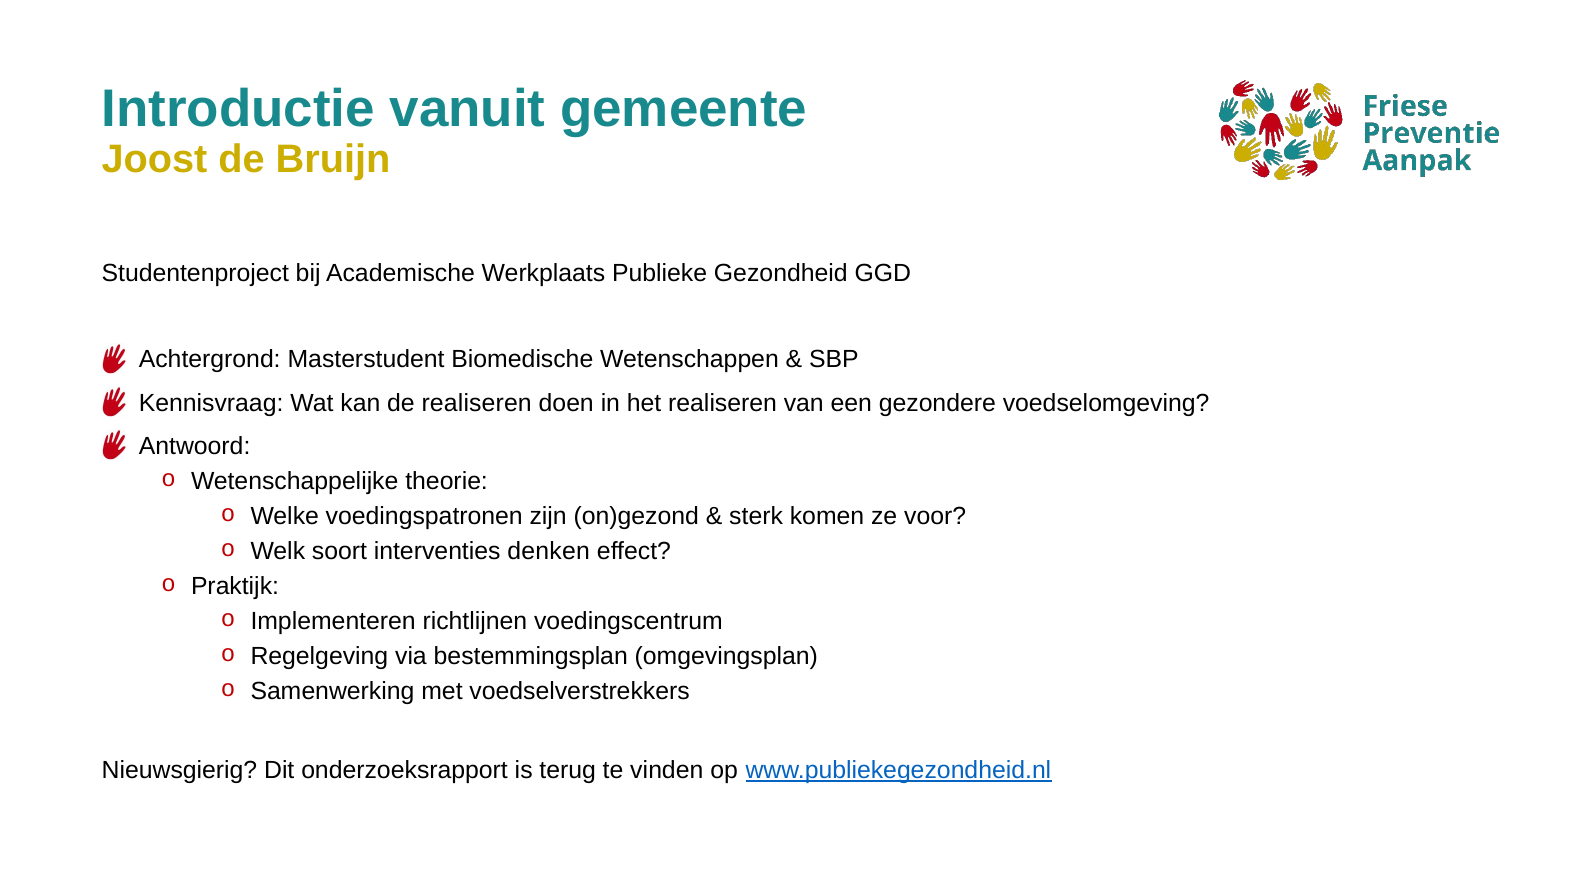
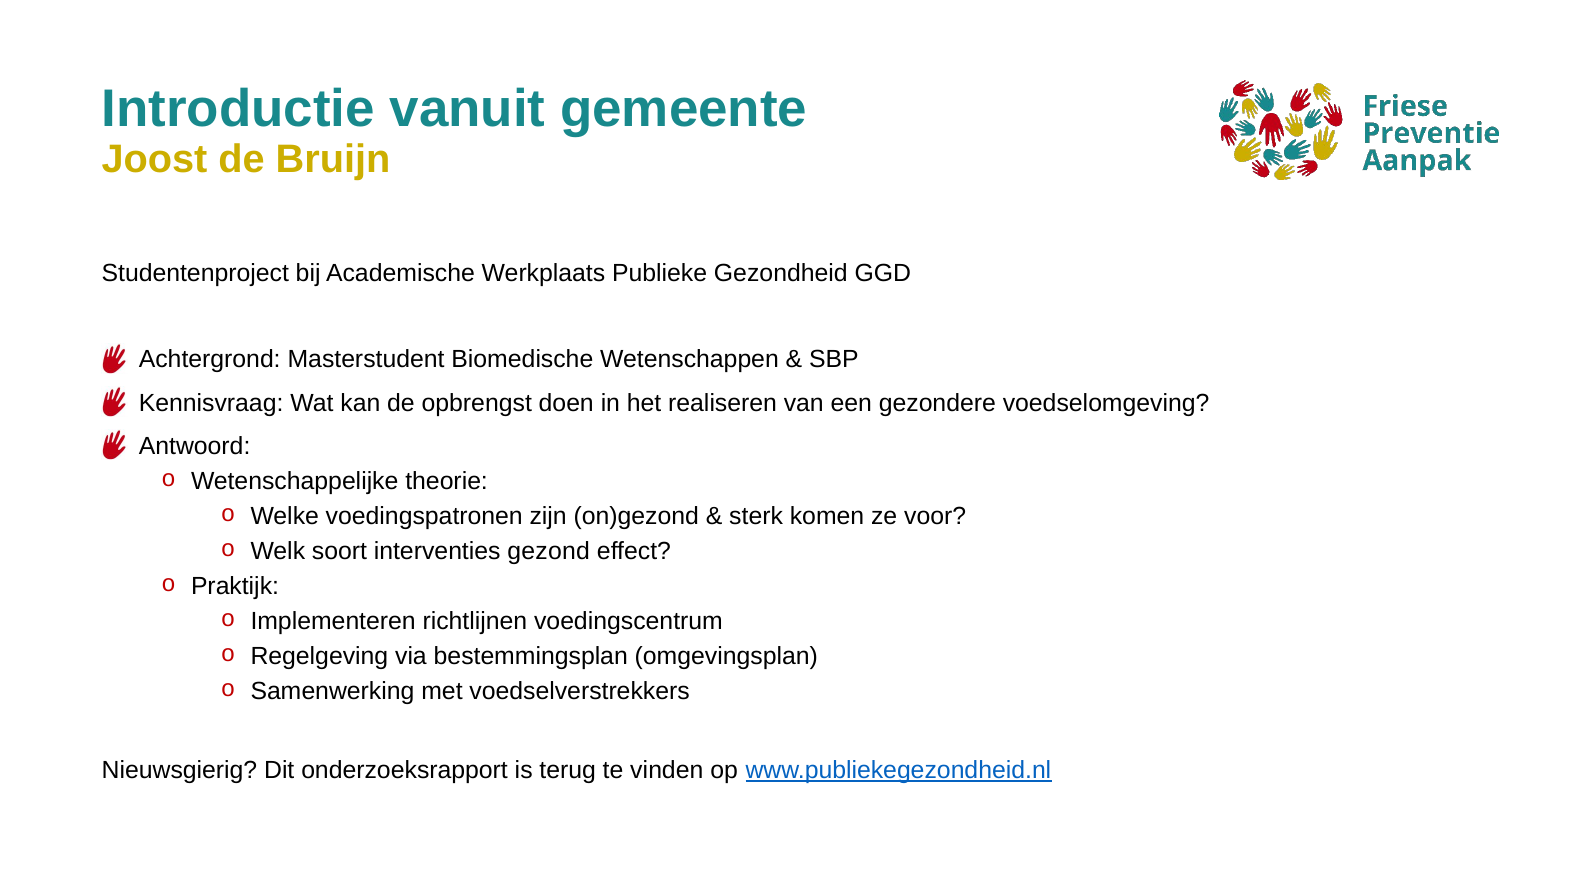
de realiseren: realiseren -> opbrengst (477, 403)
denken: denken -> gezond (549, 552)
